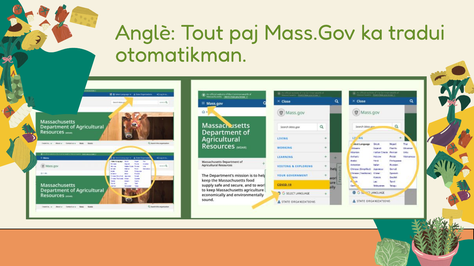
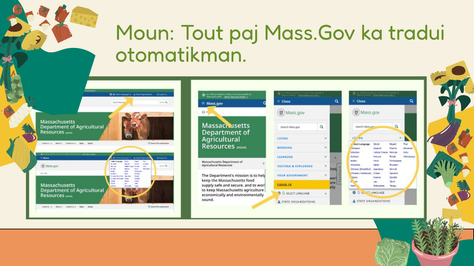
Anglè: Anglè -> Moun (145, 33)
